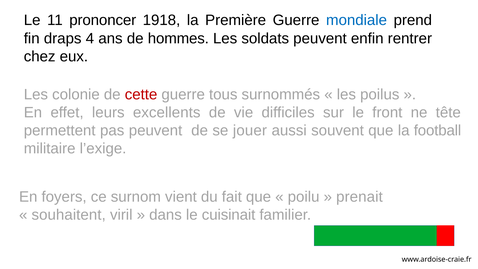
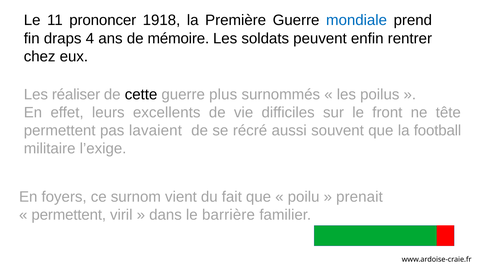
hommes: hommes -> mémoire (178, 38)
colonie: colonie -> réaliser (76, 94)
cette colour: red -> black (141, 94)
tous: tous -> plus (223, 94)
pas peuvent: peuvent -> lavaient (155, 130)
jouer: jouer -> récré (250, 130)
souhaitent: souhaitent -> permettent (69, 215)
cuisinait: cuisinait -> barrière (228, 215)
